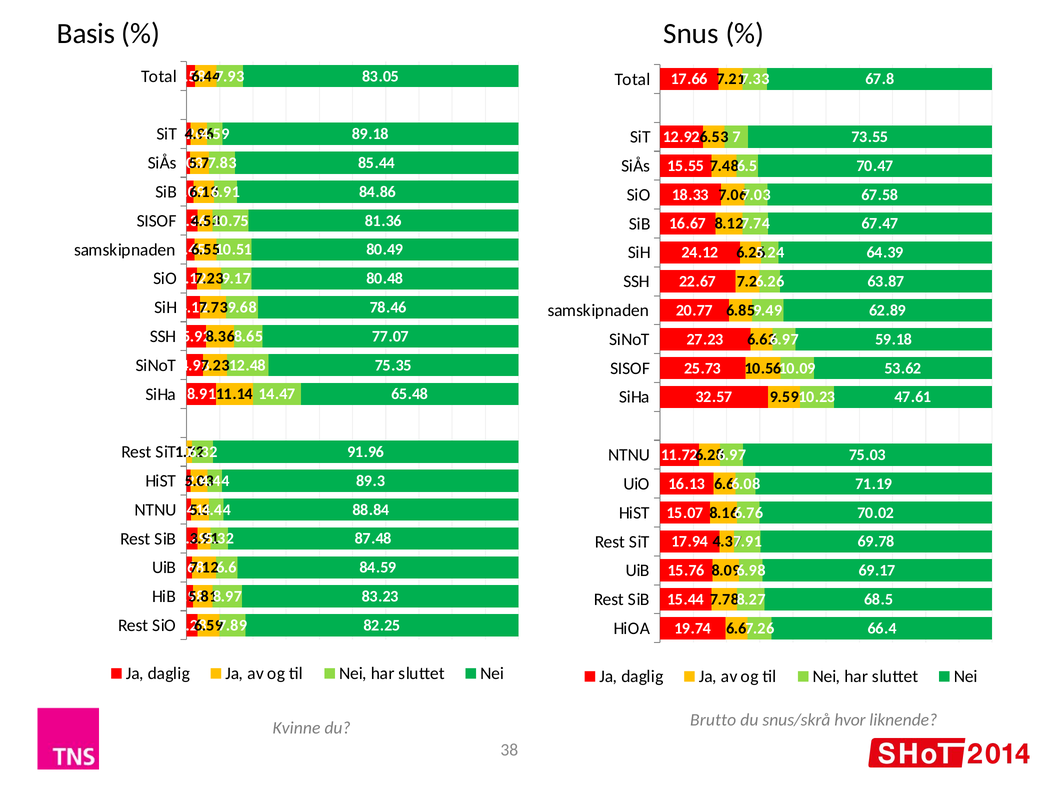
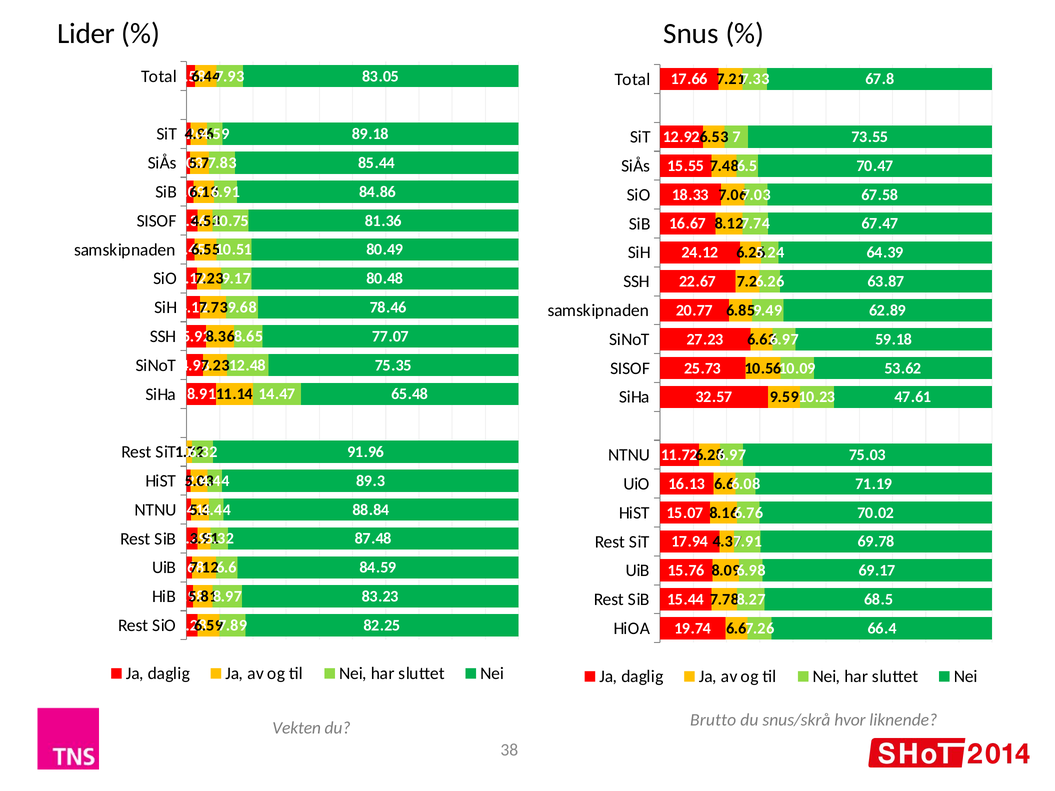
Basis: Basis -> Lider (86, 34)
Kvinne: Kvinne -> Vekten (297, 728)
